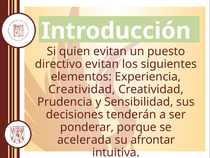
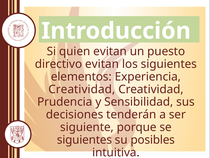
ponderar: ponderar -> siguiente (87, 127)
acelerada: acelerada -> siguientes (84, 139)
afrontar: afrontar -> posibles (153, 139)
